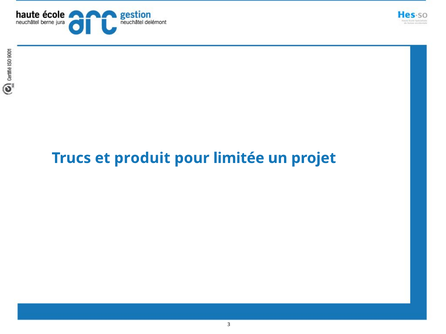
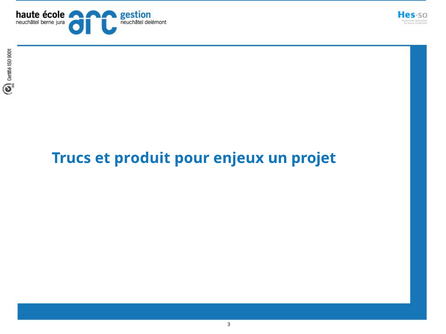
limitée: limitée -> enjeux (239, 158)
